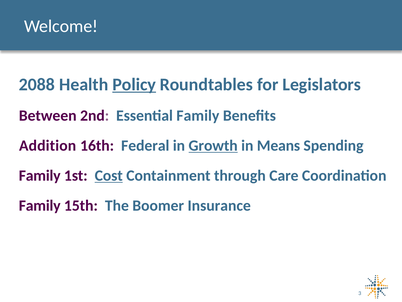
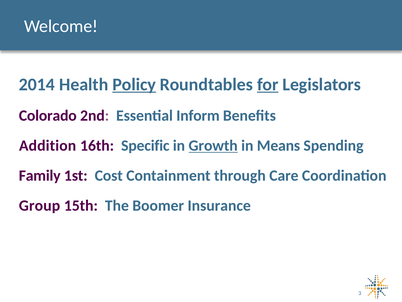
2088: 2088 -> 2014 (37, 84)
for underline: none -> present (268, 84)
Between: Between -> Colorado (48, 115)
Essential Family: Family -> Inform (198, 115)
Federal: Federal -> Specific (145, 145)
Cost underline: present -> none (109, 175)
Family: Family -> Group (40, 205)
